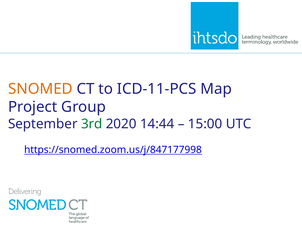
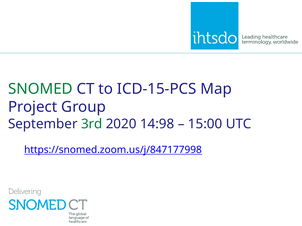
SNOMED colour: orange -> green (40, 89)
ICD-11-PCS: ICD-11-PCS -> ICD-15-PCS (157, 89)
14:44: 14:44 -> 14:98 (157, 124)
